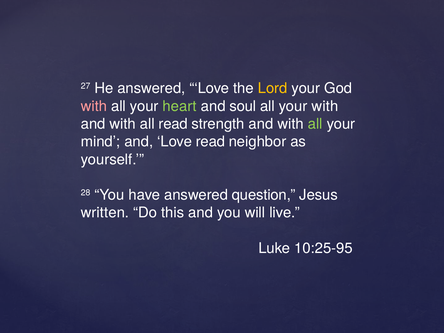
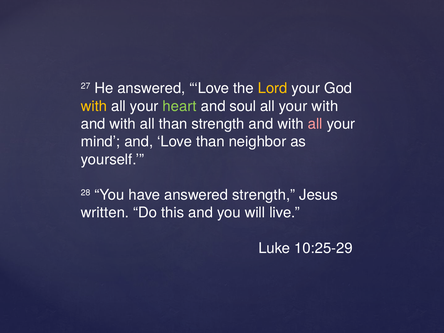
with colour: pink -> yellow (94, 106)
all read: read -> than (173, 124)
all colour: light green -> pink (315, 124)
Love read: read -> than (210, 142)
answered question: question -> strength (264, 195)
10:25-95: 10:25-95 -> 10:25-29 (323, 248)
